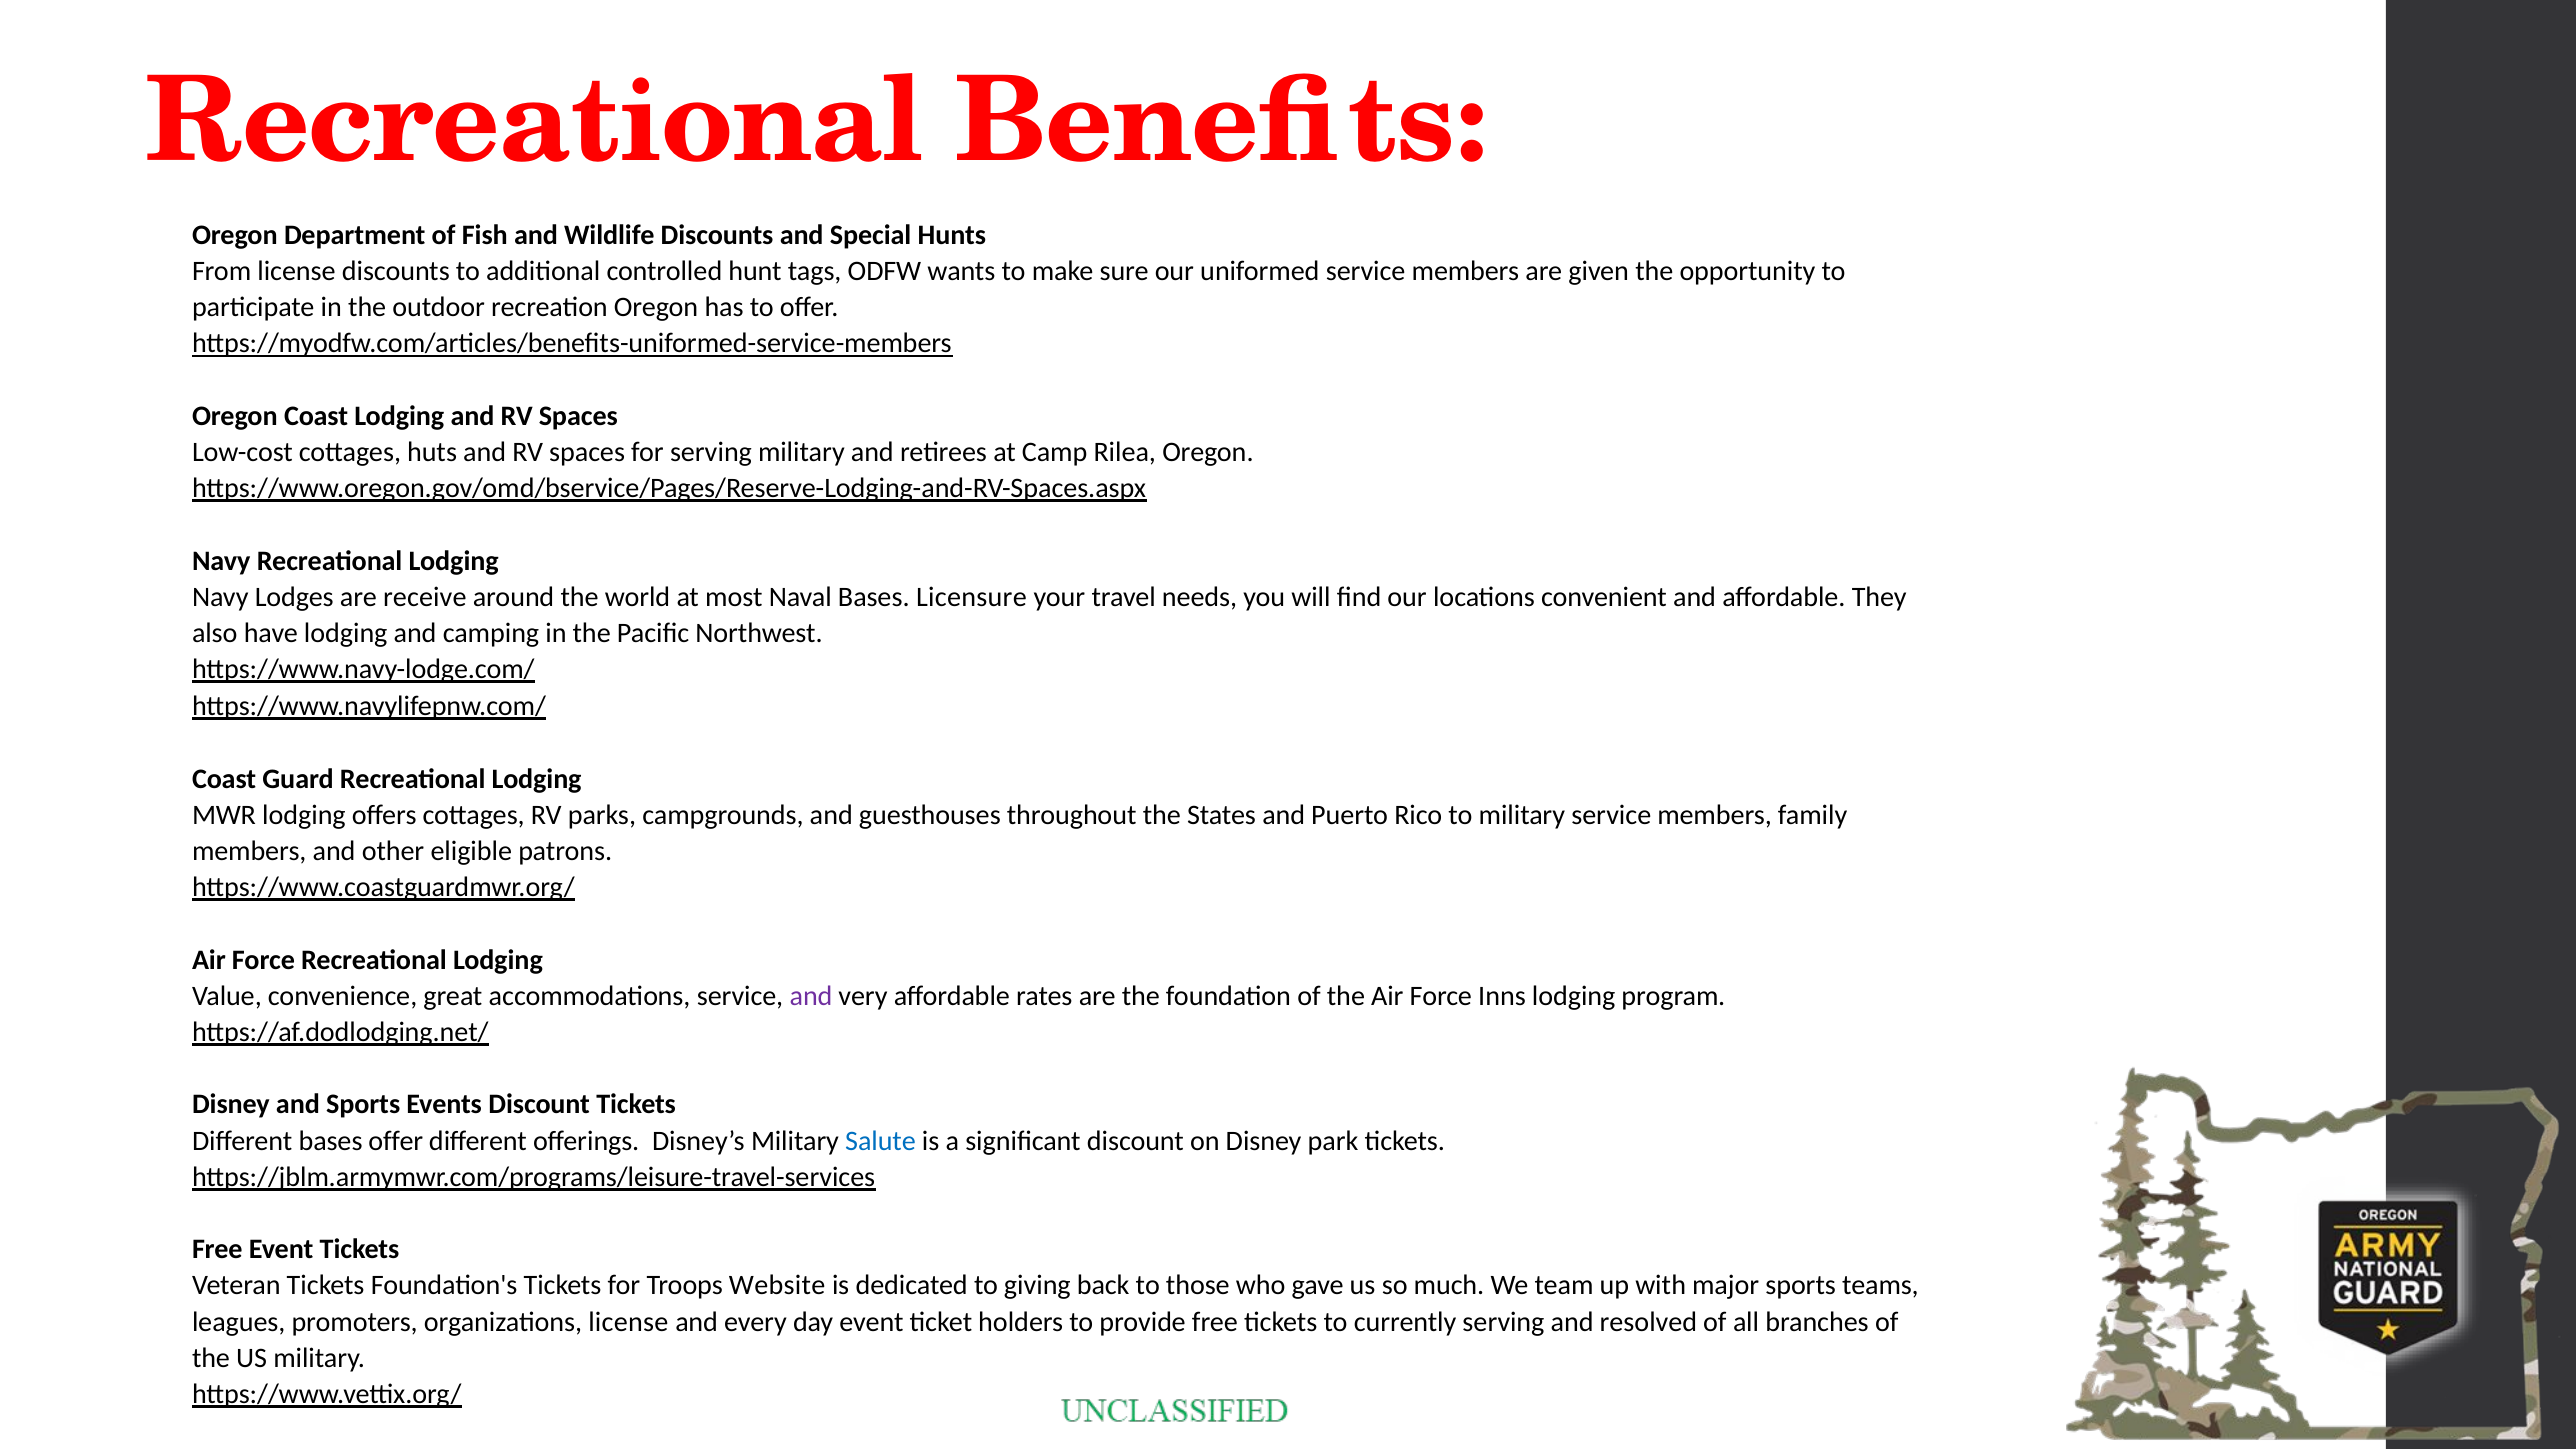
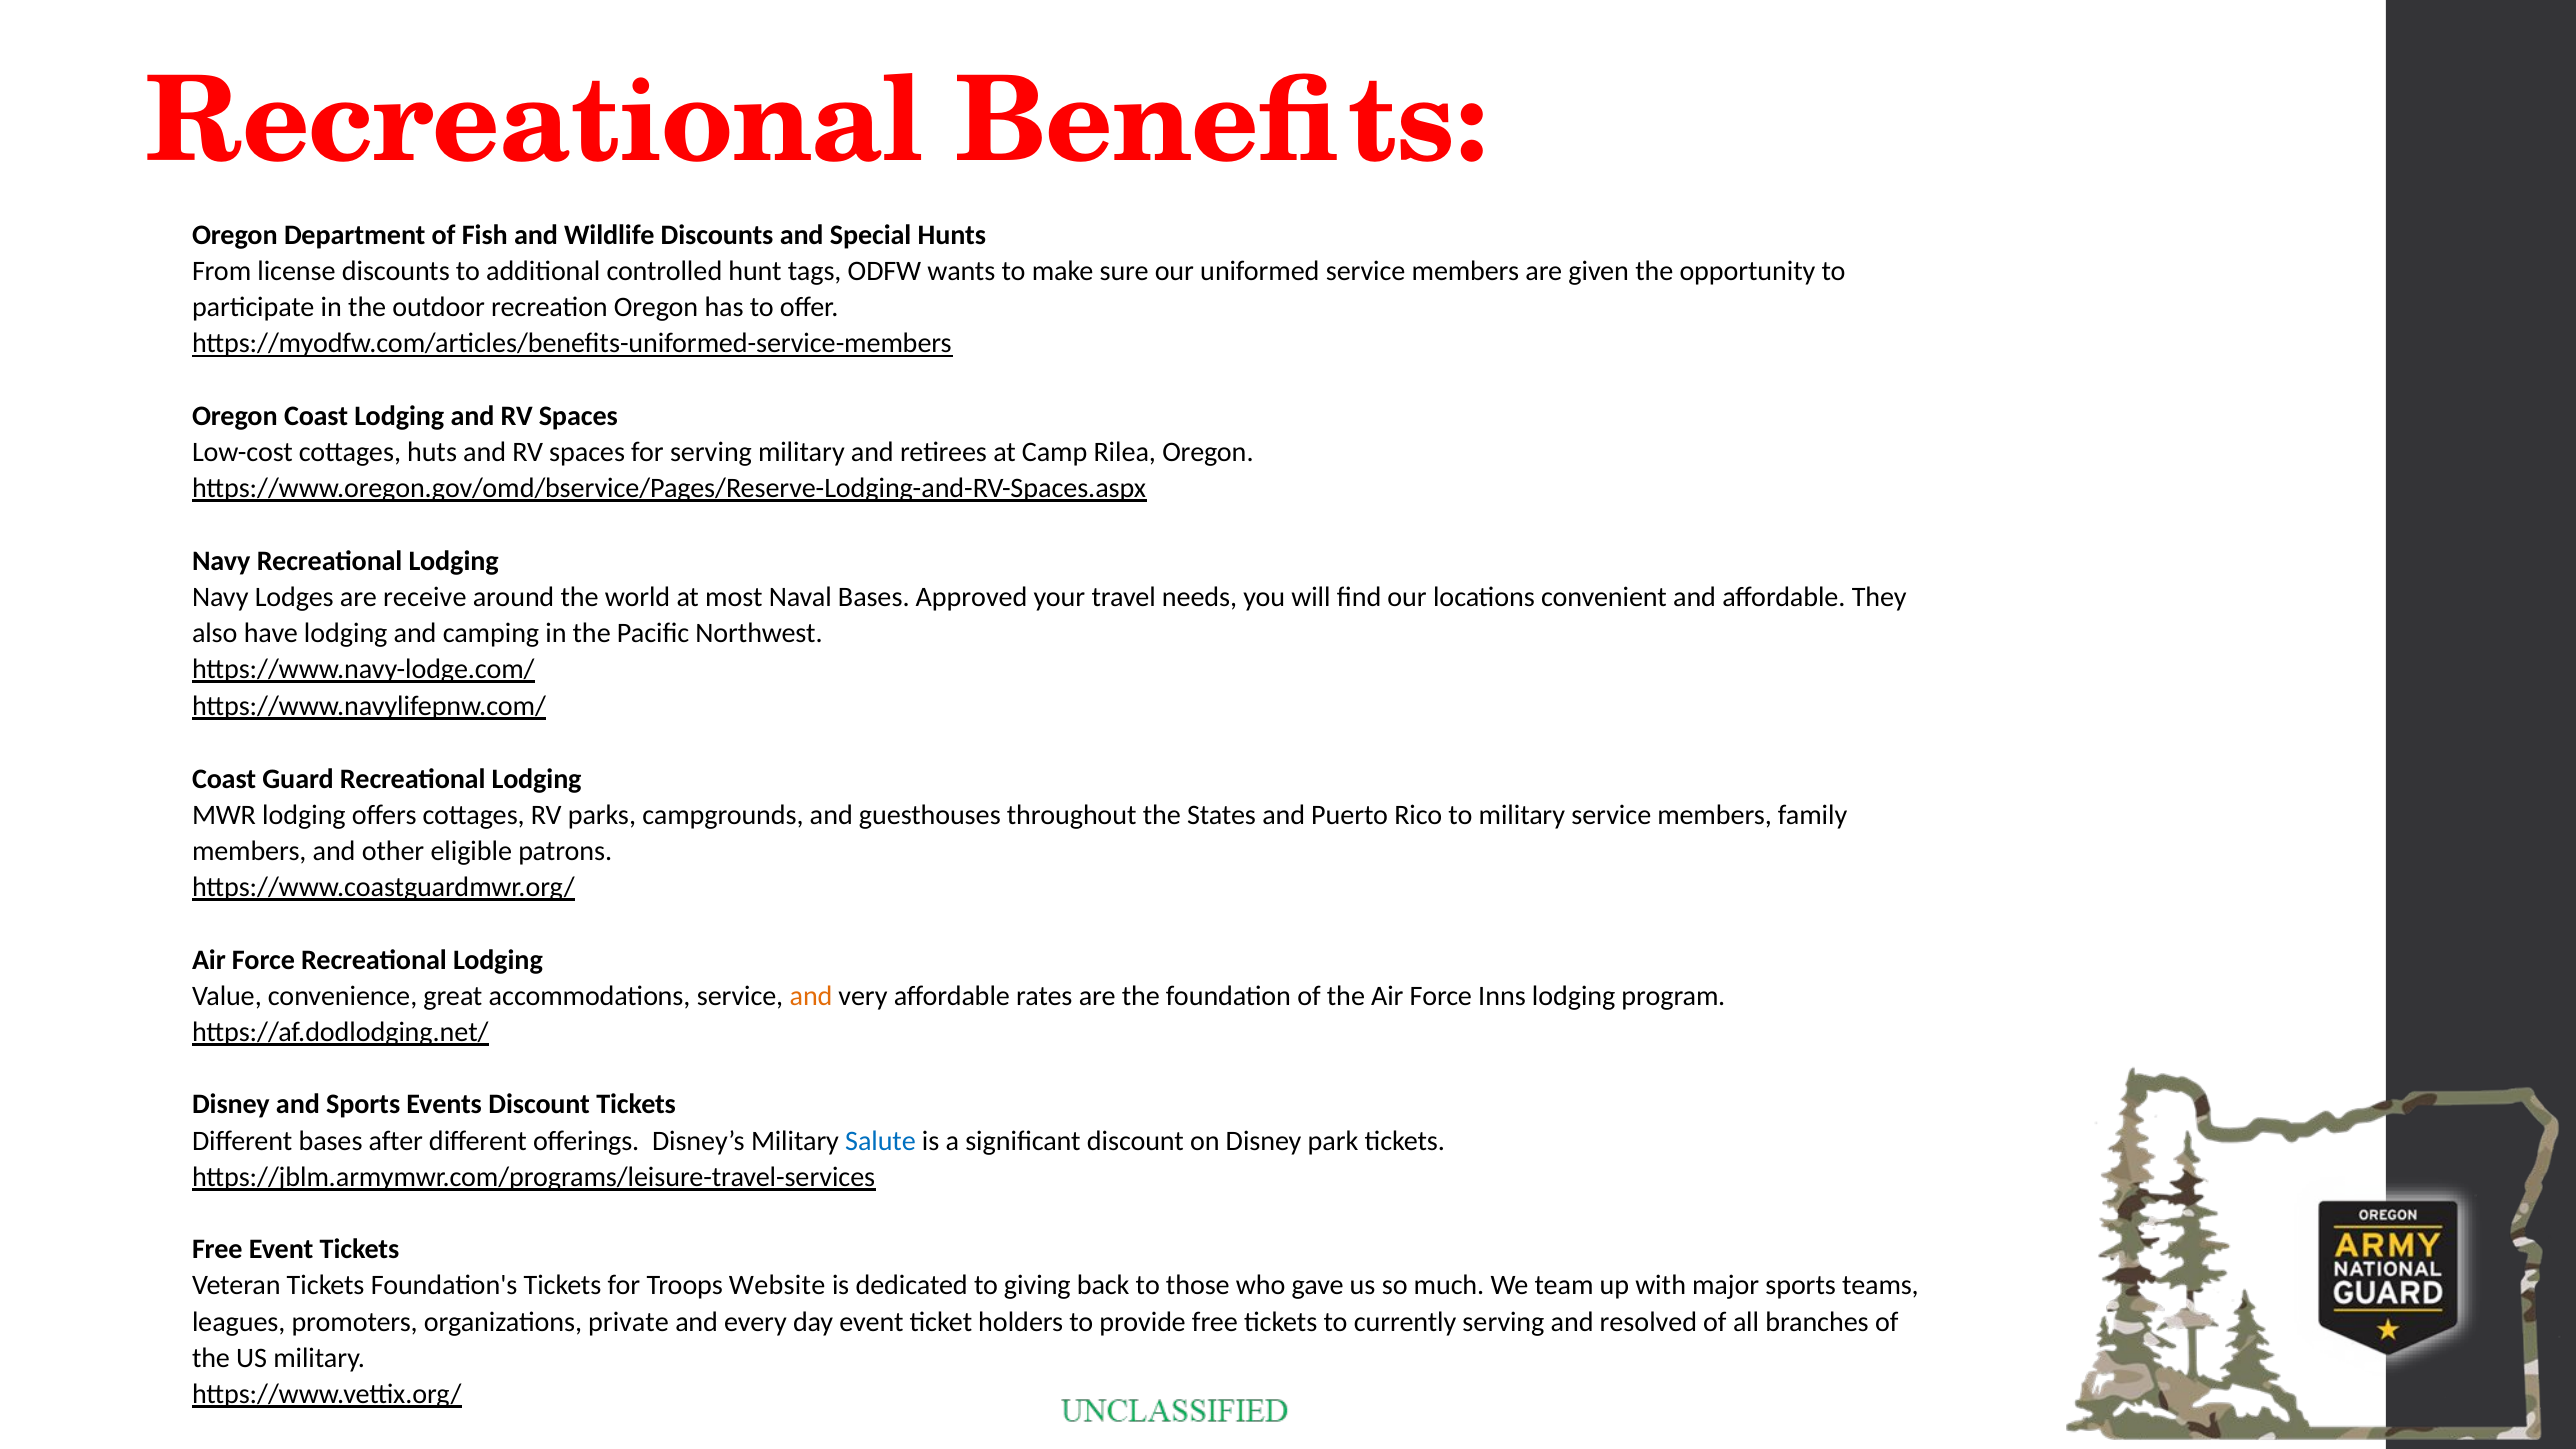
Licensure: Licensure -> Approved (972, 597)
and colour: purple -> orange (811, 996)
bases offer: offer -> after (396, 1141)
organizations license: license -> private (628, 1322)
